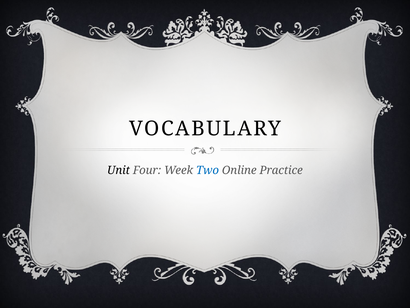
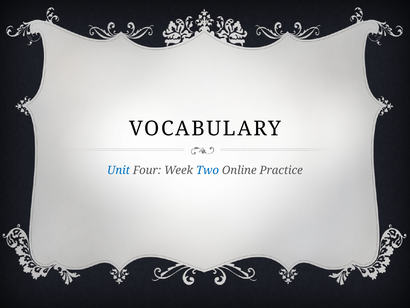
Unit colour: black -> blue (119, 170)
